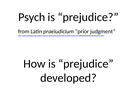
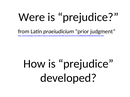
Psych: Psych -> Were (32, 17)
